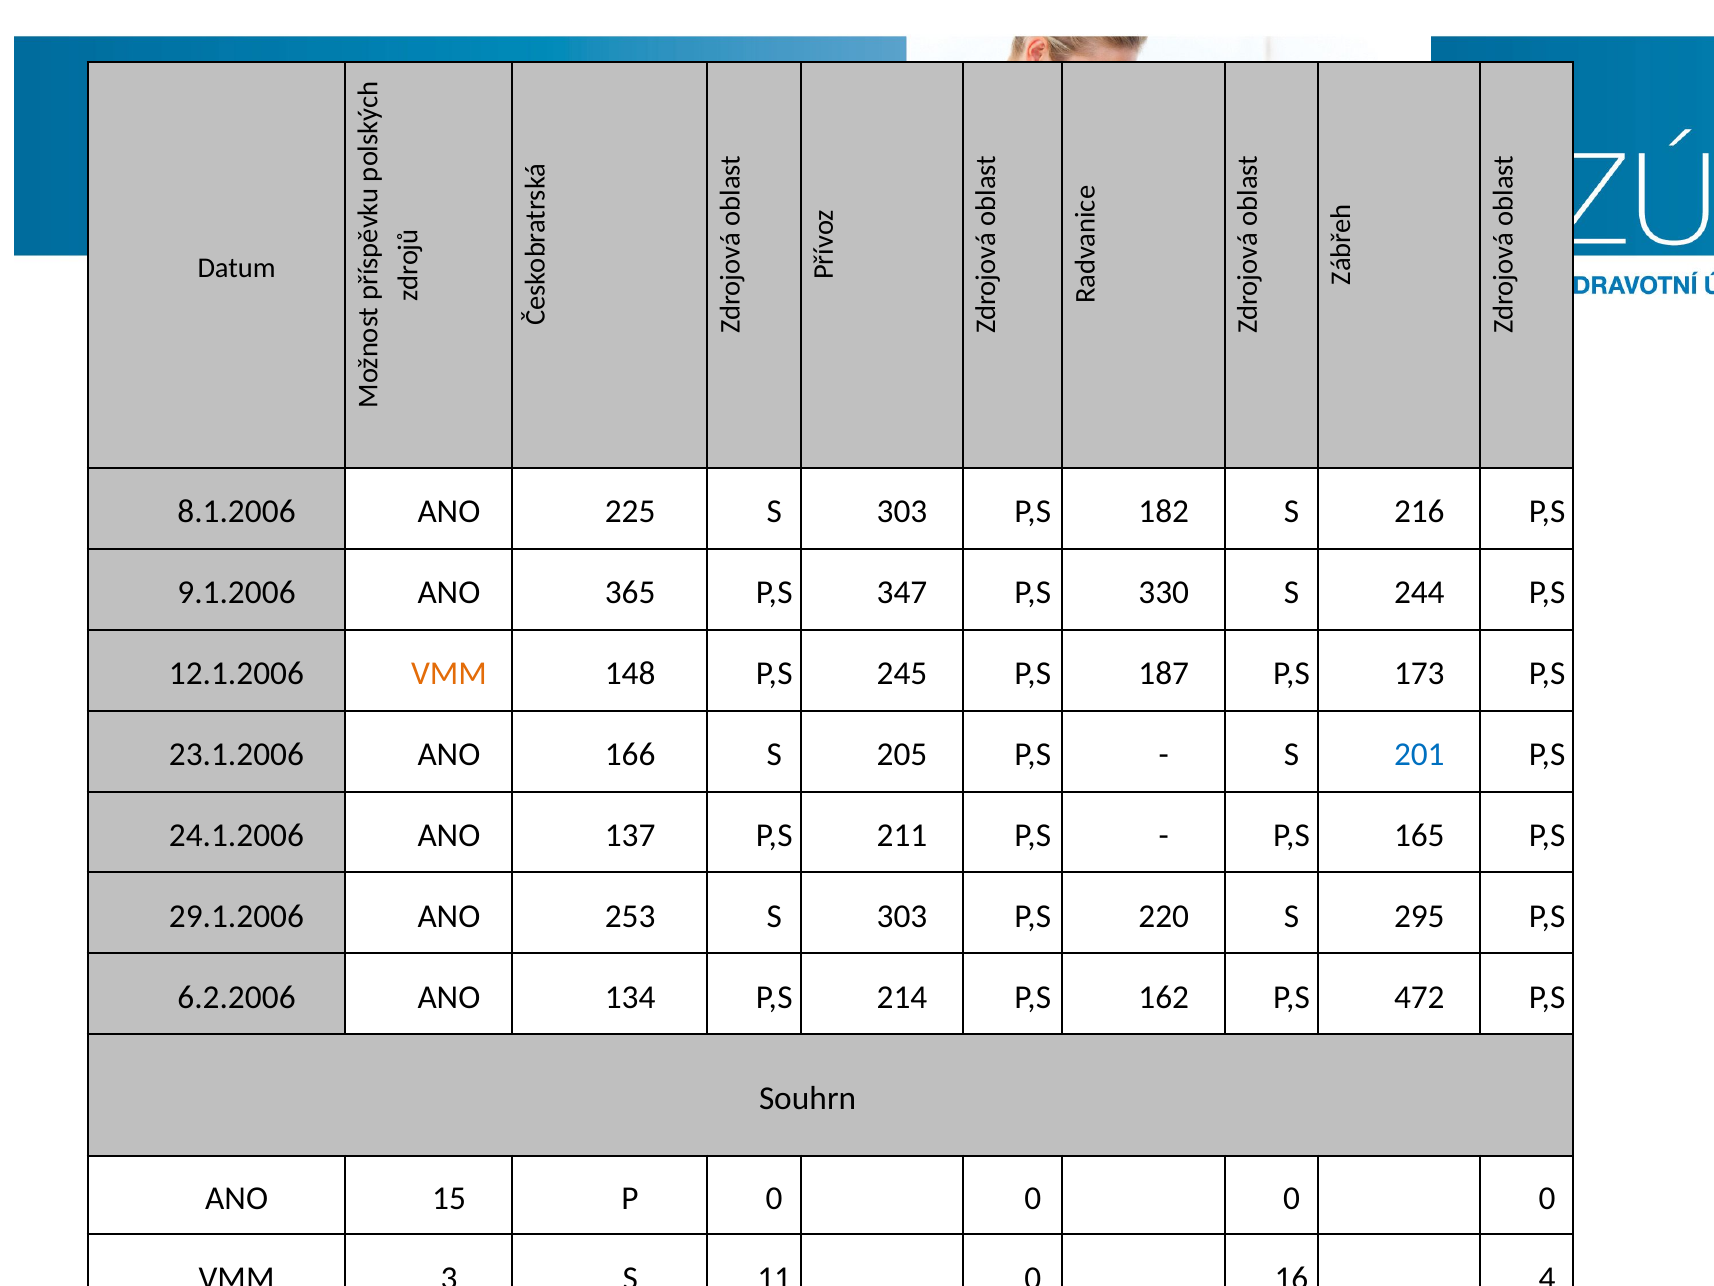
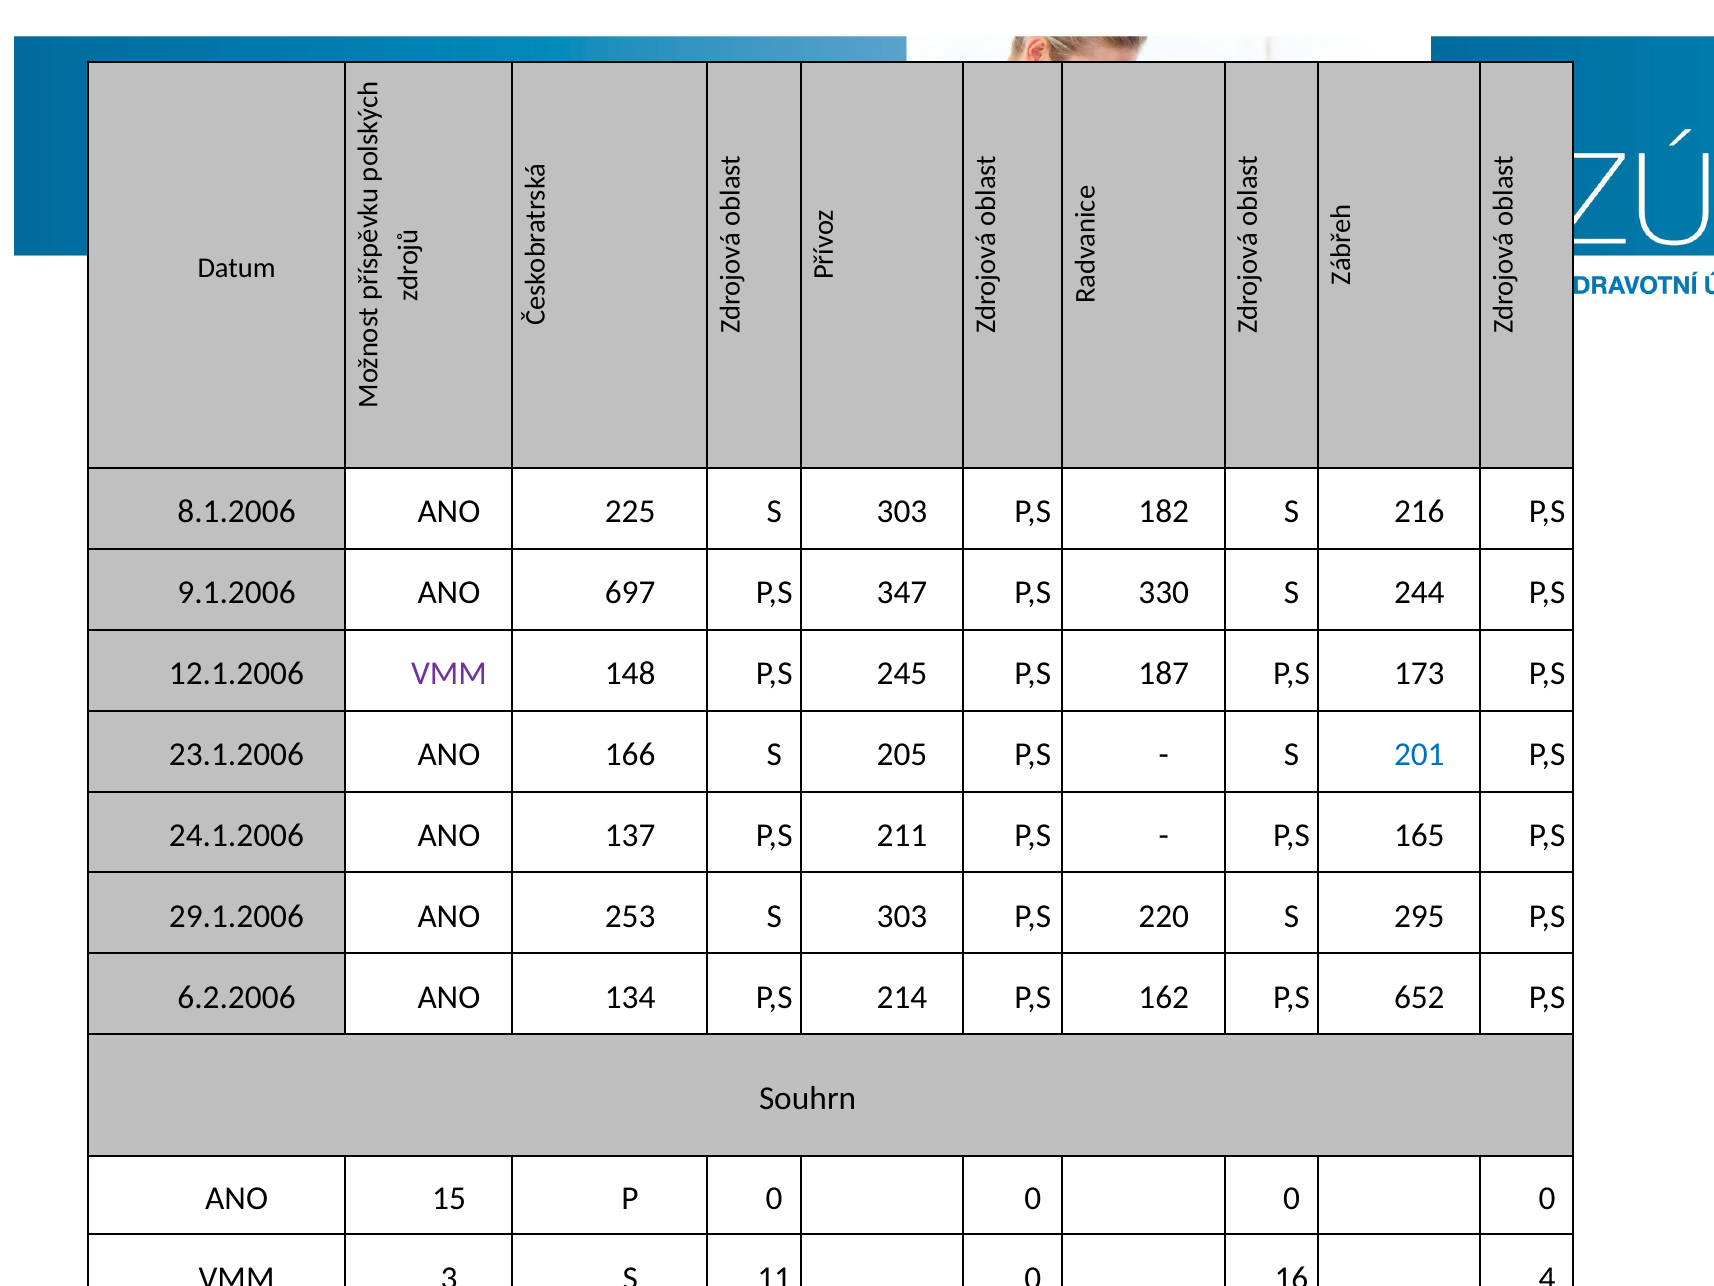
365: 365 -> 697 (630, 592)
VMM colour: orange -> purple (449, 673)
472: 472 -> 652 (1419, 997)
